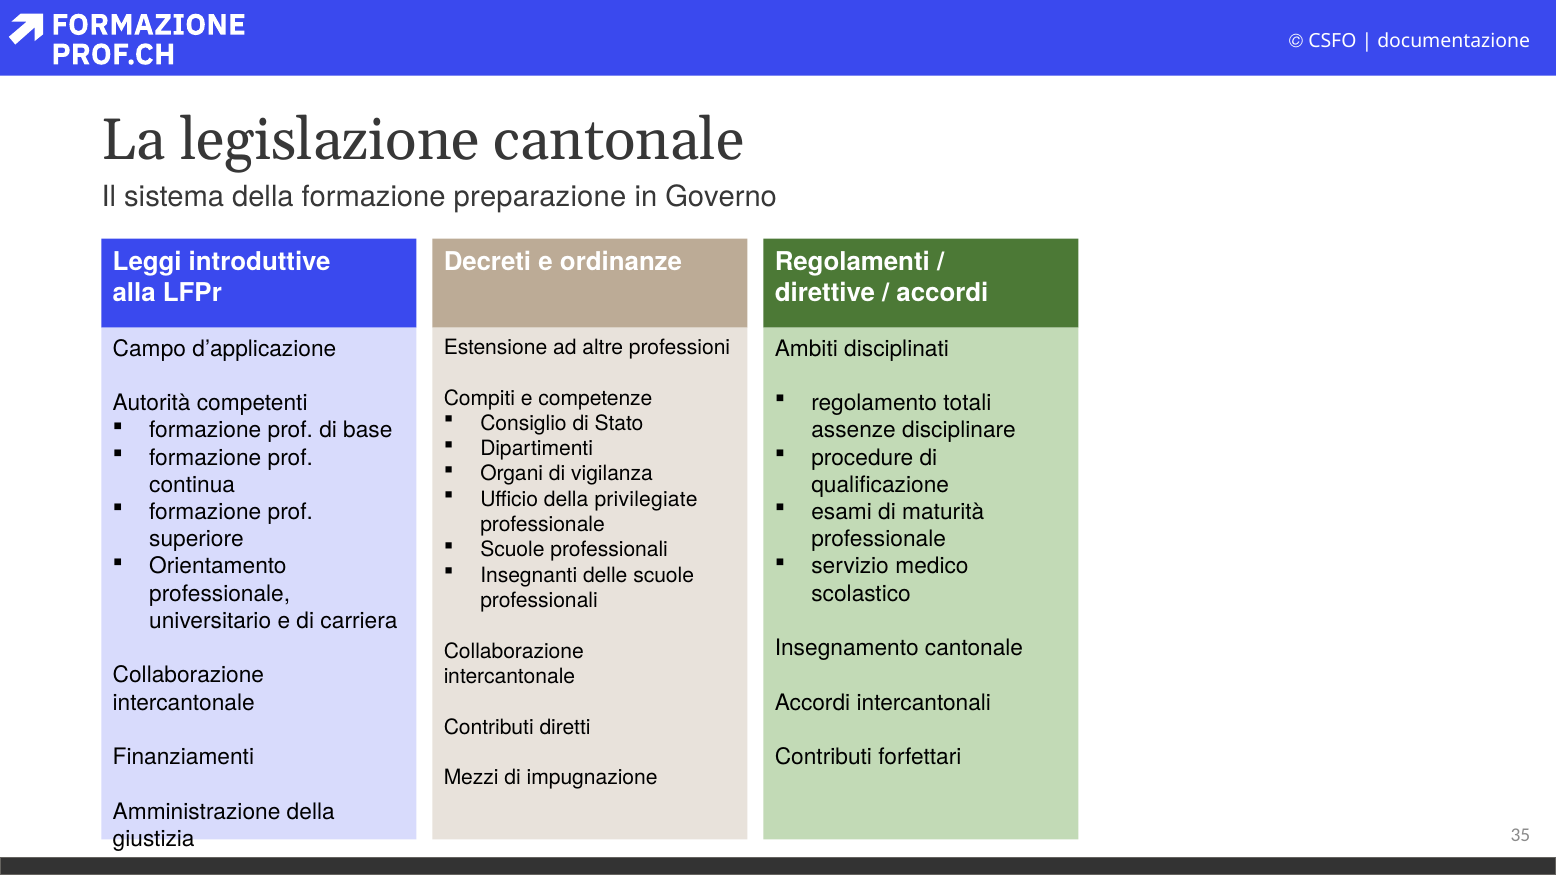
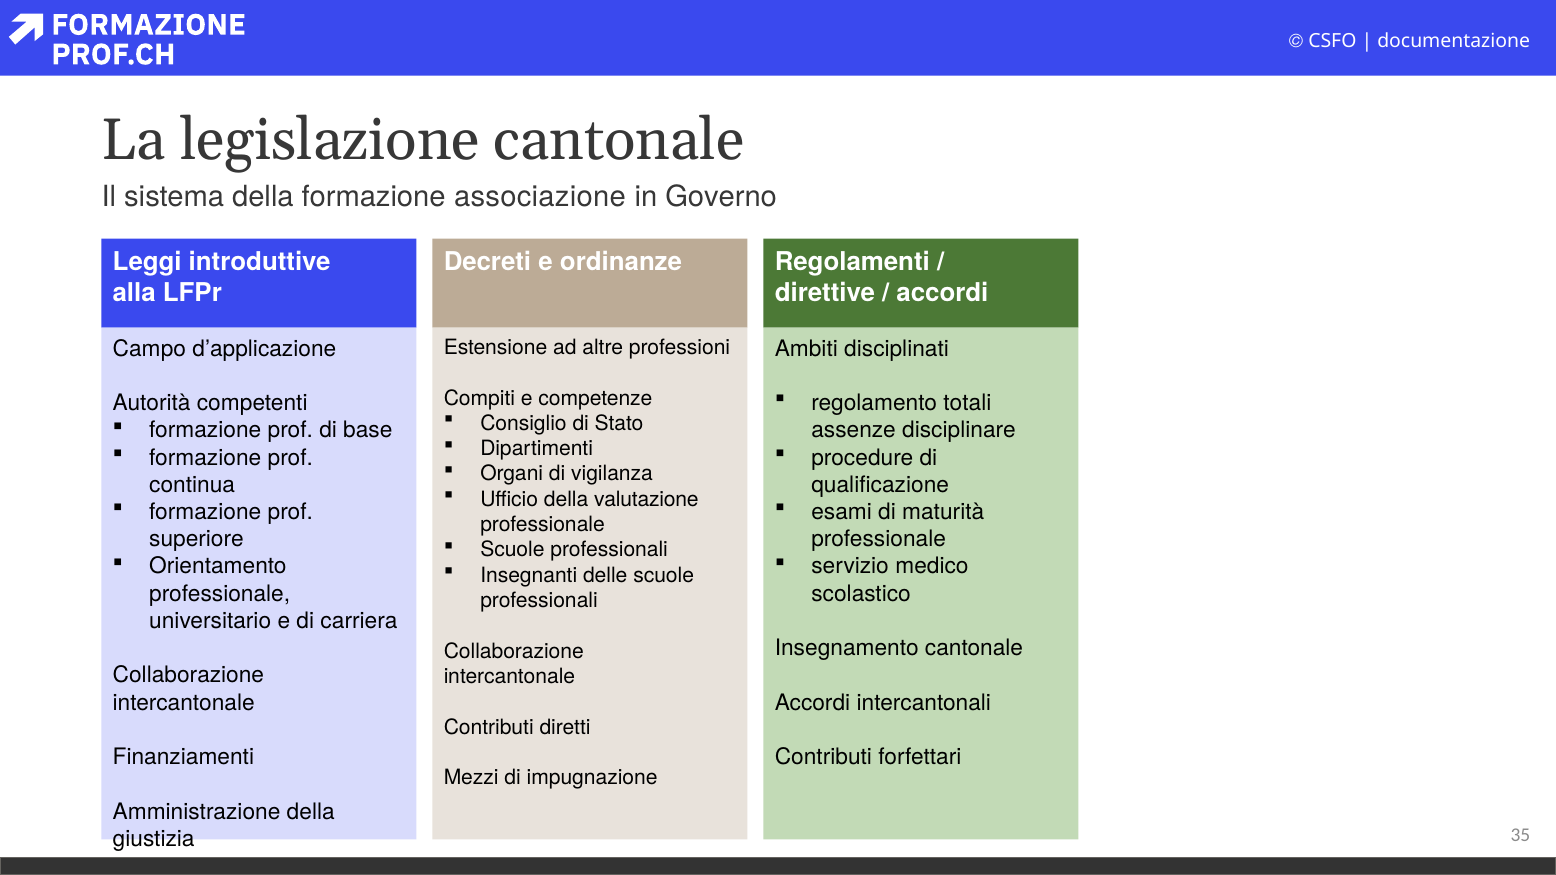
preparazione: preparazione -> associazione (540, 197)
privilegiate: privilegiate -> valutazione (646, 499)
